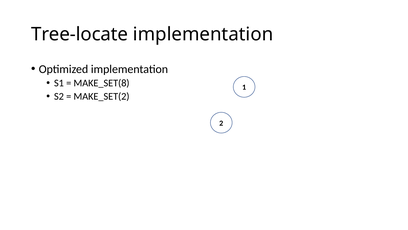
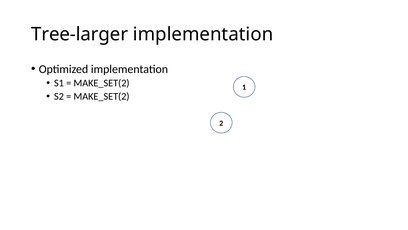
Tree-locate: Tree-locate -> Tree-larger (80, 34)
MAKE_SET(8: MAKE_SET(8 -> MAKE_SET(2 (102, 83)
